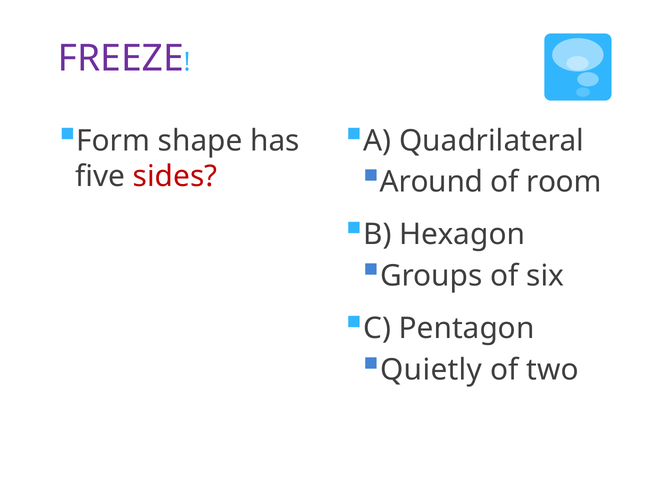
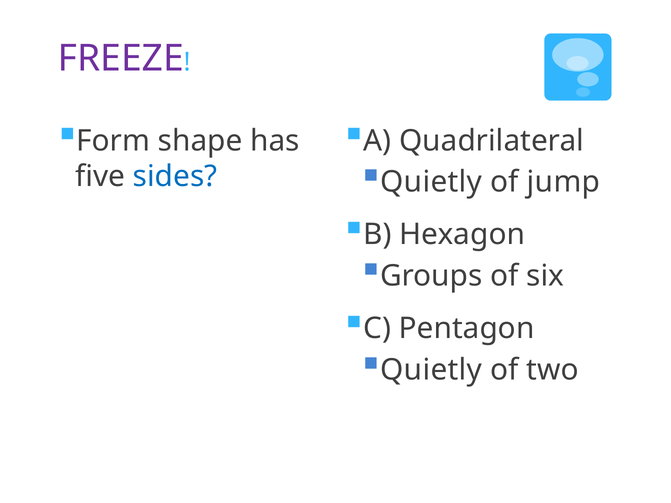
Around: Around -> Quietly (431, 182)
room: room -> jump (564, 182)
sides colour: red -> blue (175, 177)
